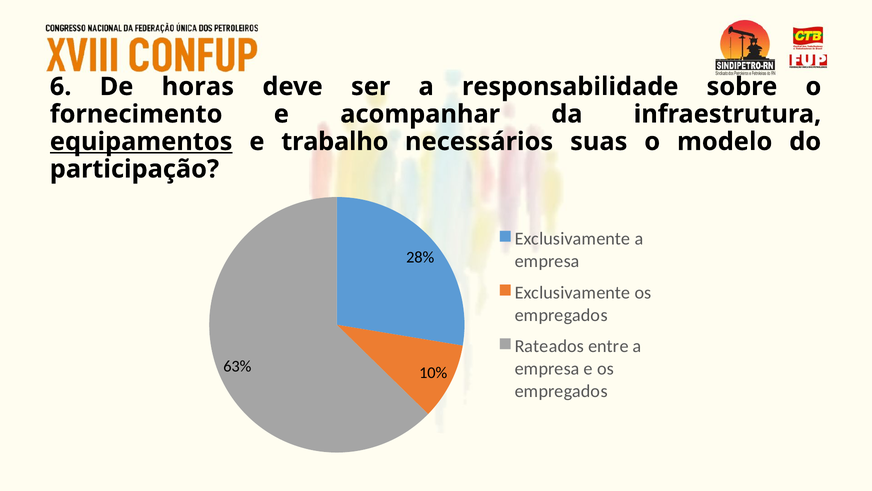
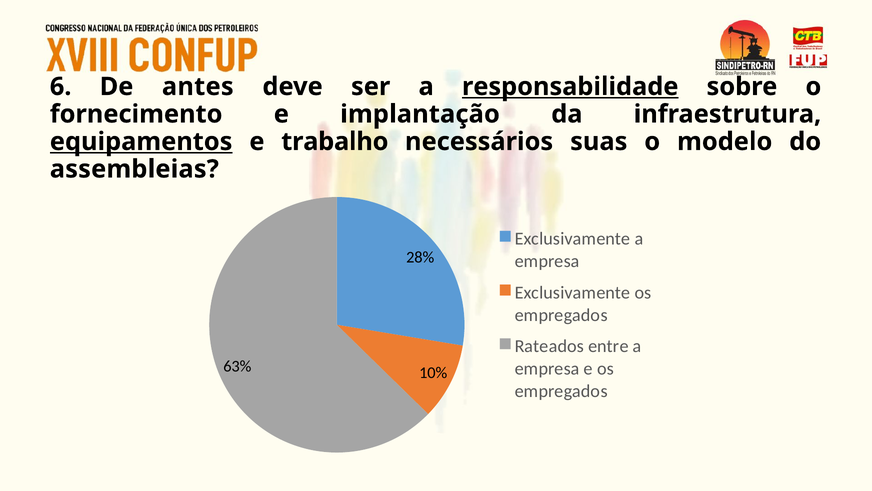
horas: horas -> antes (198, 87)
responsabilidade underline: none -> present (570, 87)
acompanhar: acompanhar -> implantação (420, 114)
participação: participação -> assembleias (134, 169)
